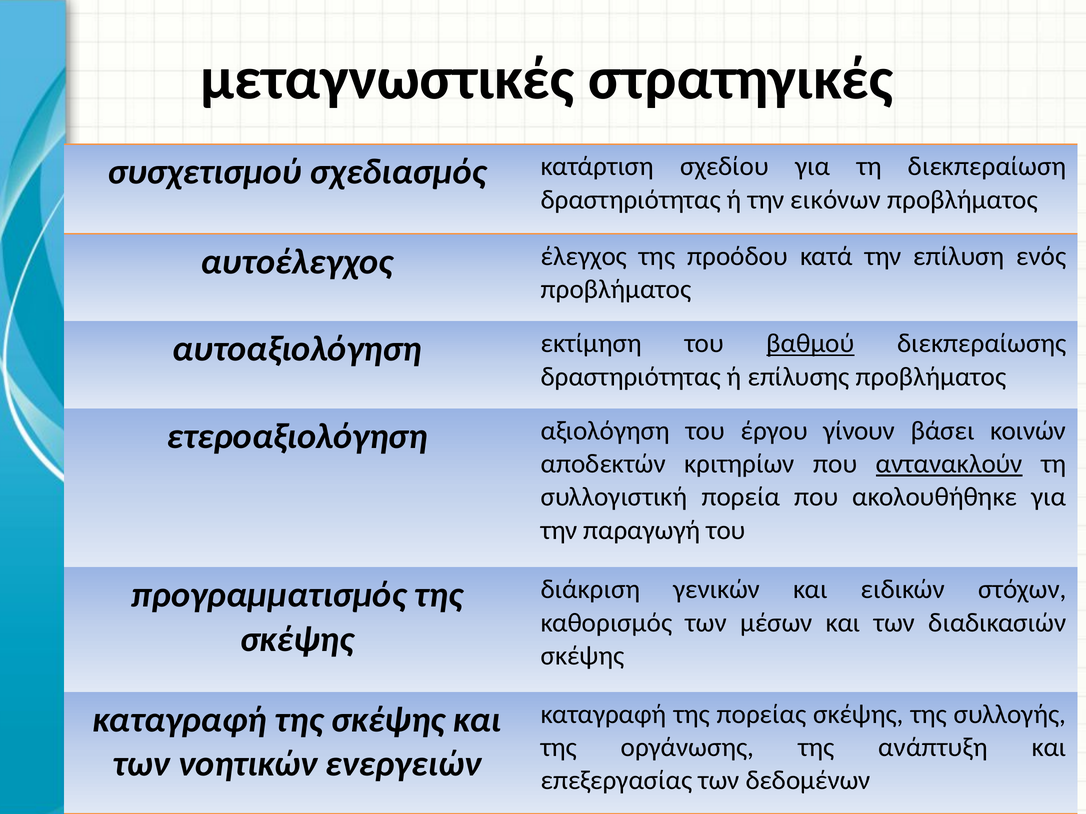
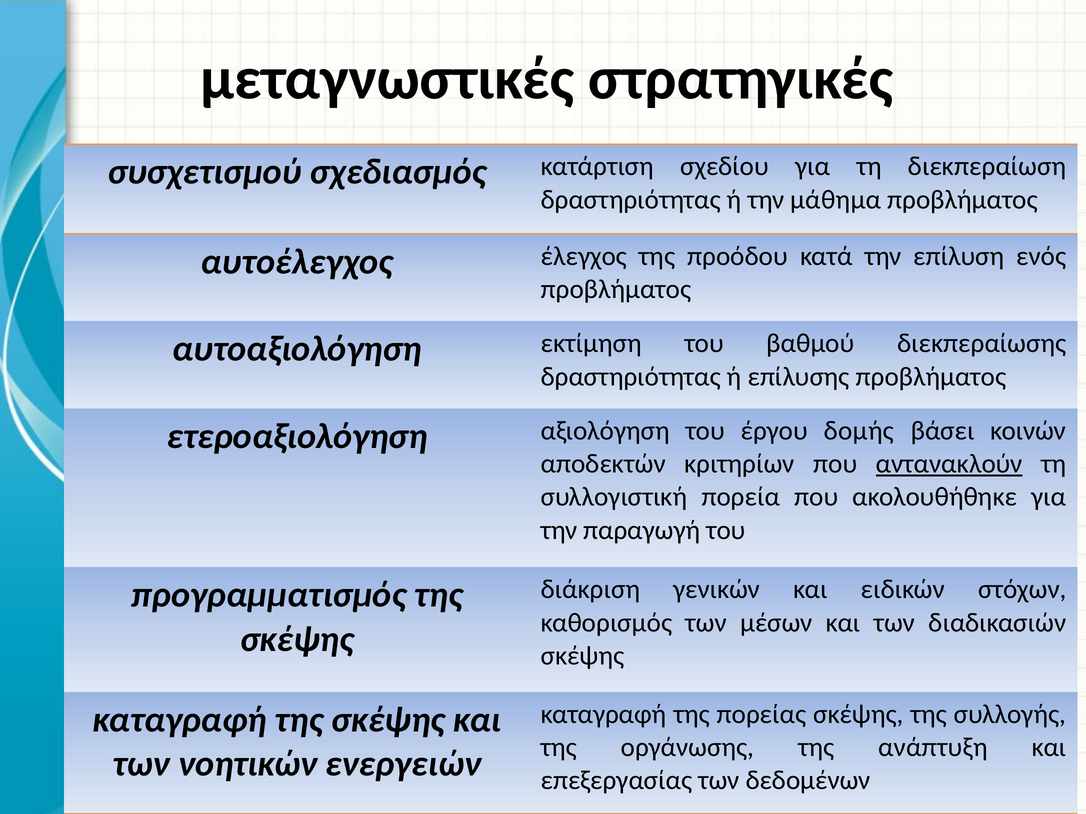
εικόνων: εικόνων -> μάθημα (836, 200)
βαθμού underline: present -> none (810, 344)
γίνουν: γίνουν -> δομής (859, 431)
